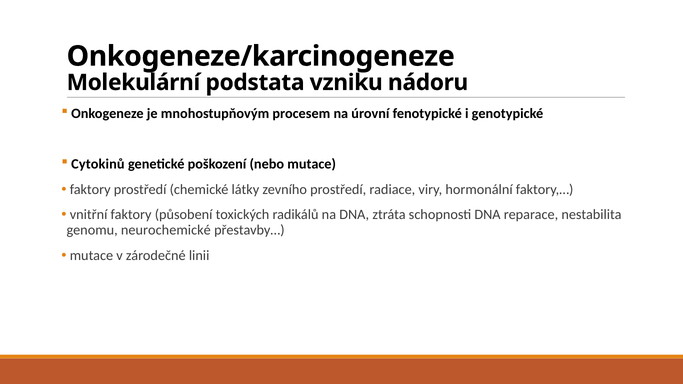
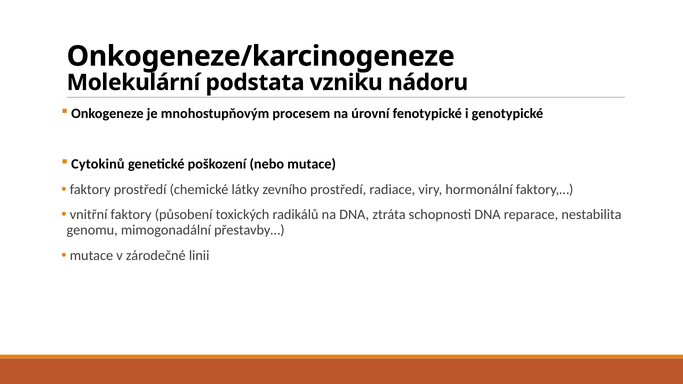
neurochemické: neurochemické -> mimogonadální (166, 230)
